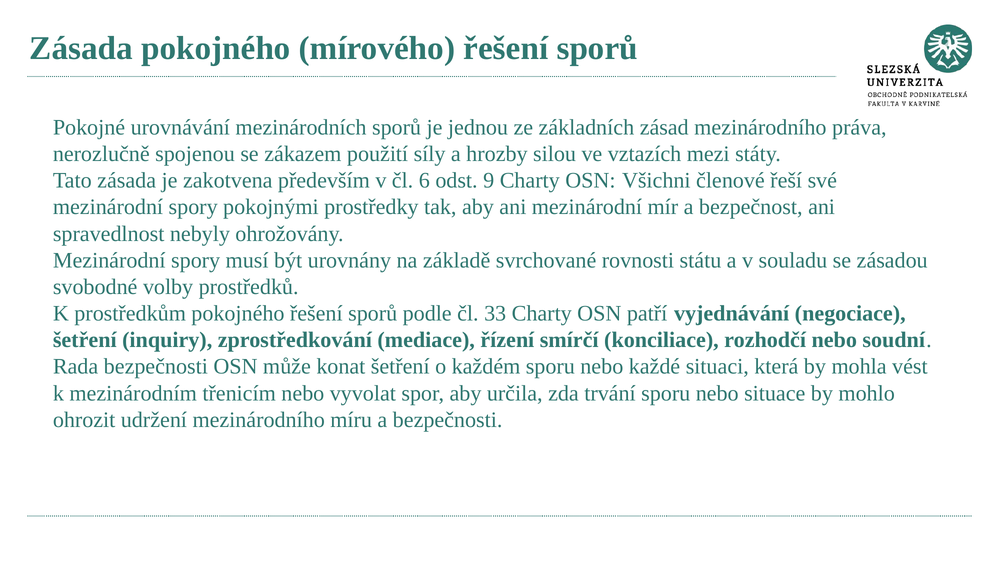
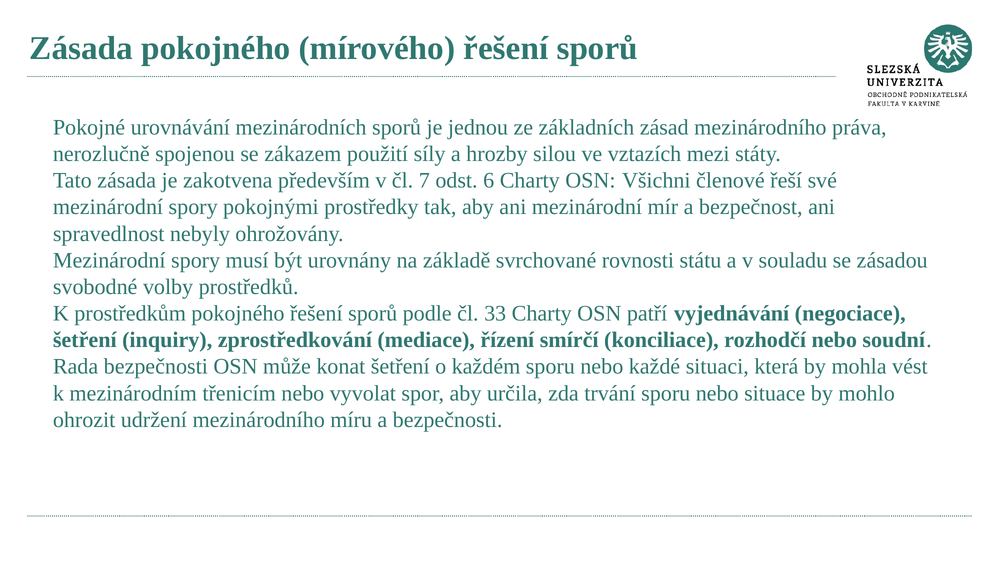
6: 6 -> 7 (424, 181)
9: 9 -> 6 (489, 181)
